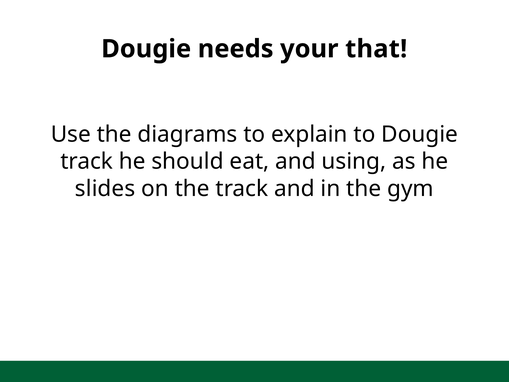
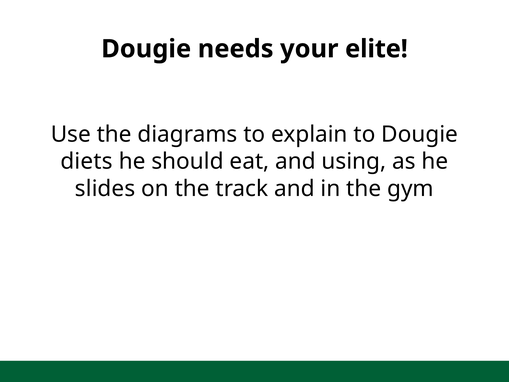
that: that -> elite (376, 49)
track: track -> diets (87, 161)
